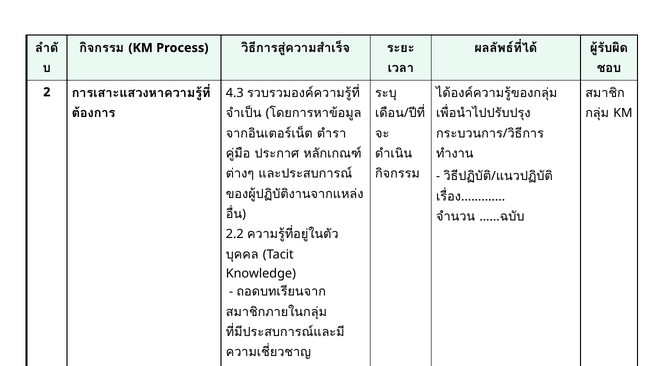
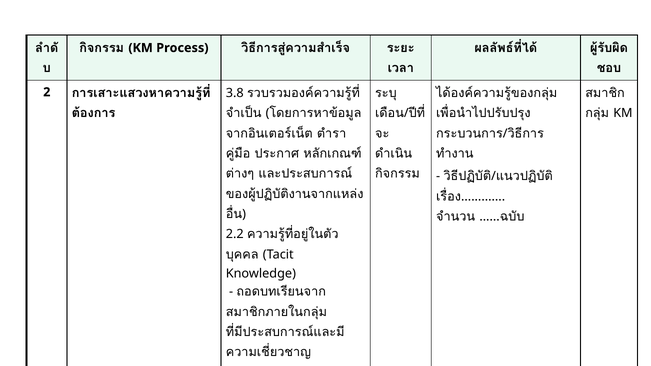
4.3: 4.3 -> 3.8 (235, 93)
